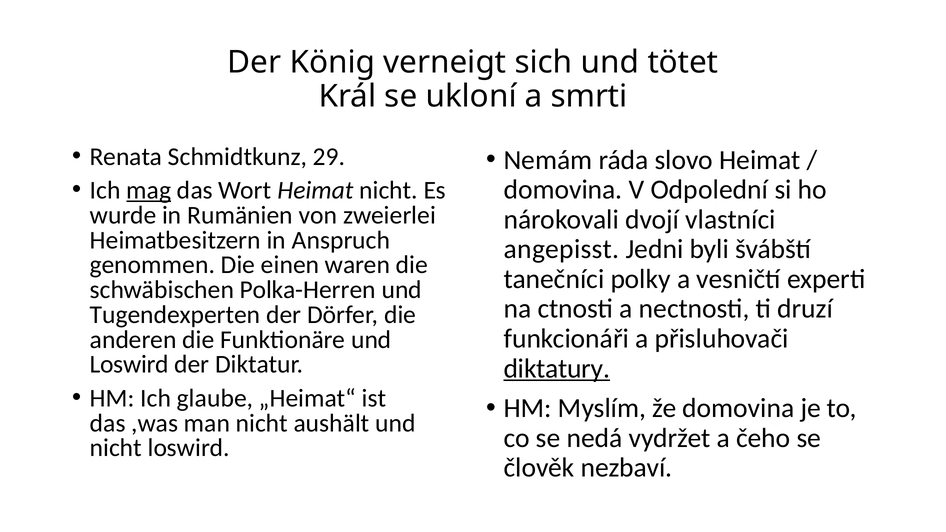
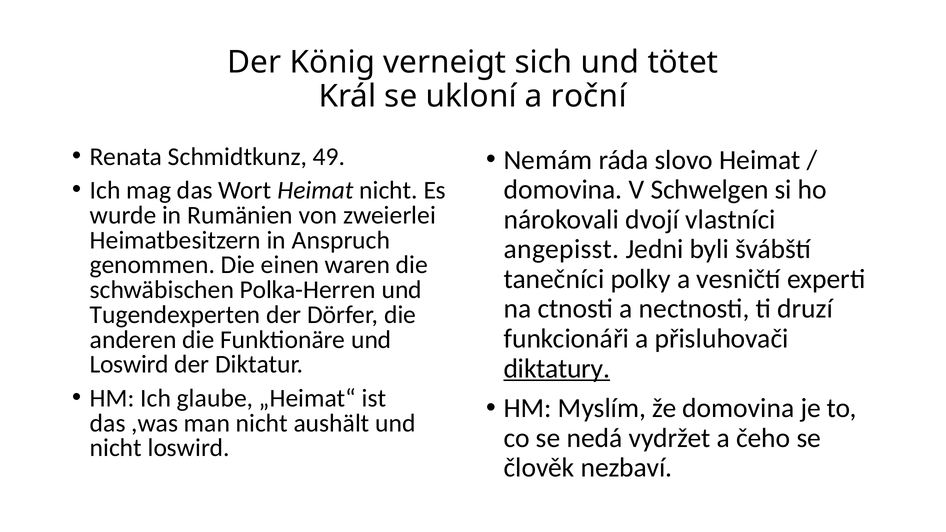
smrti: smrti -> roční (589, 97)
29: 29 -> 49 (329, 157)
mag underline: present -> none (149, 190)
Odpolední: Odpolední -> Schwelgen (710, 190)
